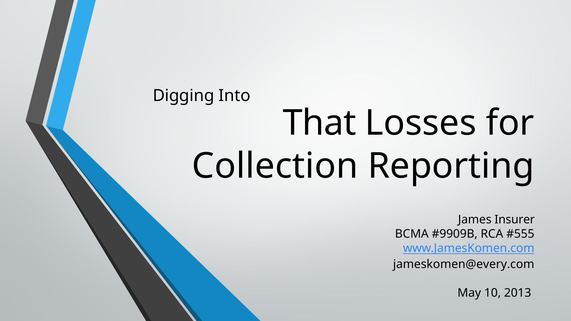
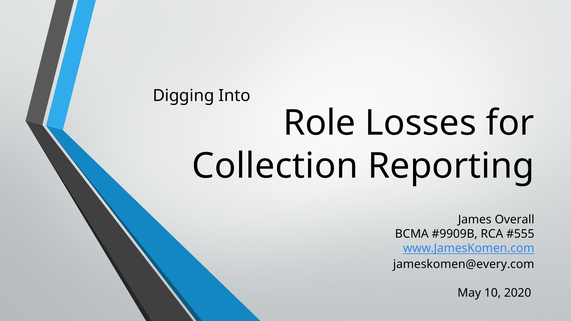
That: That -> Role (320, 123)
Insurer: Insurer -> Overall (515, 220)
2013: 2013 -> 2020 (518, 293)
